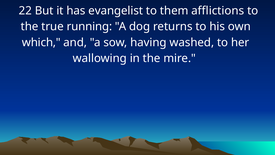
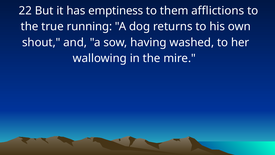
evangelist: evangelist -> emptiness (116, 11)
which: which -> shout (41, 42)
